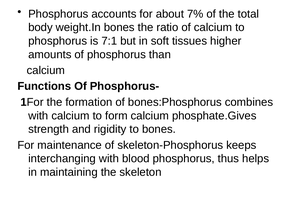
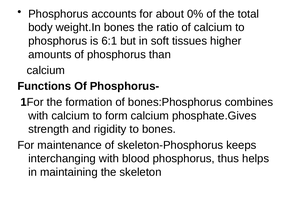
7%: 7% -> 0% (195, 14)
7:1: 7:1 -> 6:1 (109, 41)
